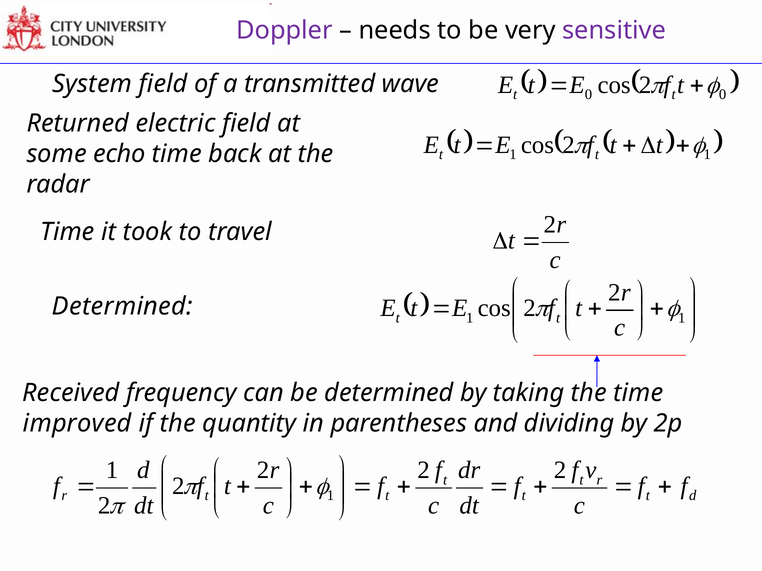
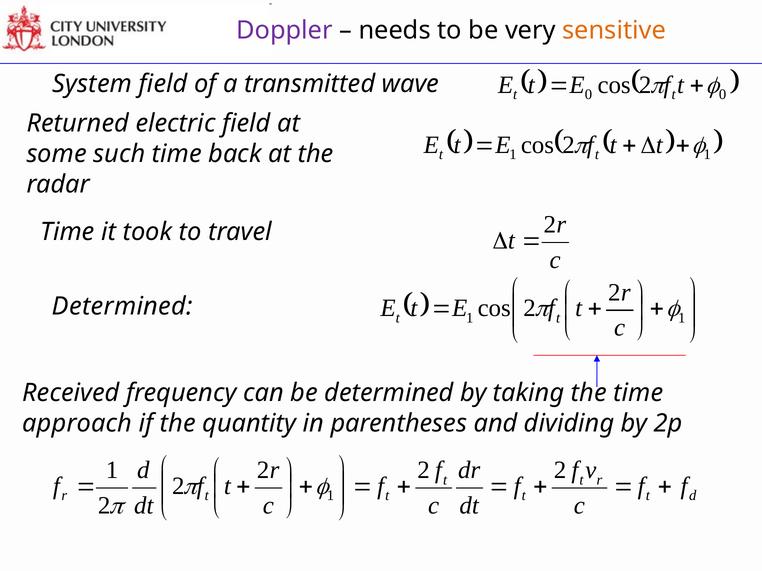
sensitive colour: purple -> orange (614, 30)
echo: echo -> such (119, 154)
improved: improved -> approach (77, 424)
